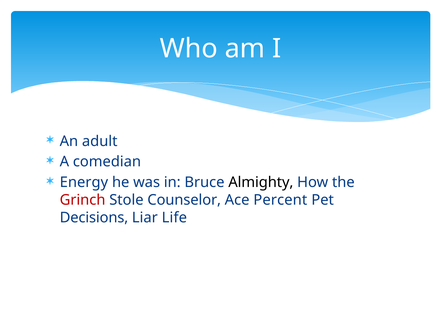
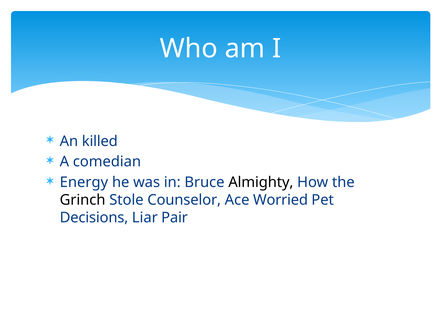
adult: adult -> killed (100, 141)
Grinch colour: red -> black (83, 200)
Percent: Percent -> Worried (280, 200)
Life: Life -> Pair (175, 218)
